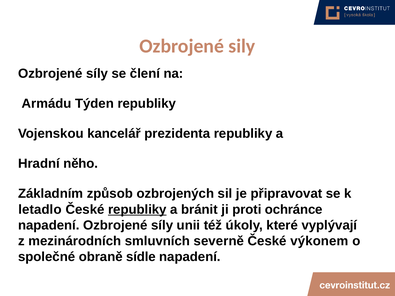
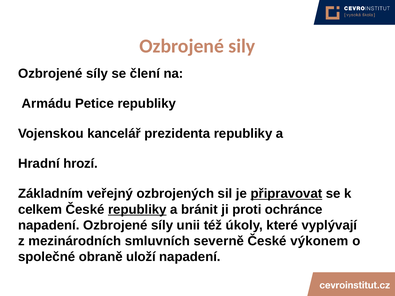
Týden: Týden -> Petice (94, 104)
něho: něho -> hrozí (81, 164)
způsob: způsob -> veřejný (110, 194)
připravovat underline: none -> present (286, 194)
letadlo: letadlo -> celkem (40, 210)
sídle: sídle -> uloží (141, 257)
